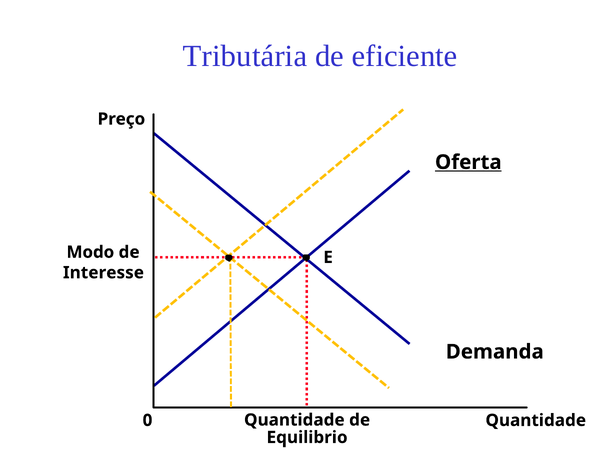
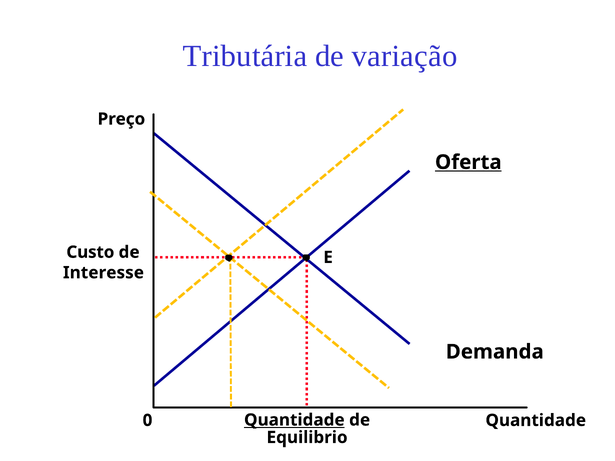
eficiente: eficiente -> variação (405, 56)
Modo: Modo -> Custo (90, 252)
Quantidade underline: none -> present (294, 420)
